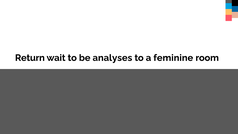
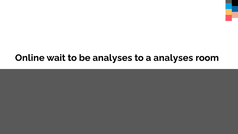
Return: Return -> Online (30, 58)
a feminine: feminine -> analyses (173, 58)
